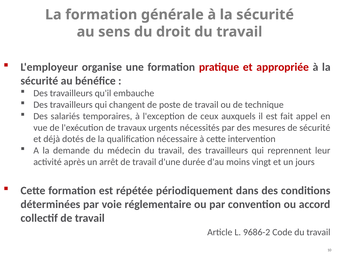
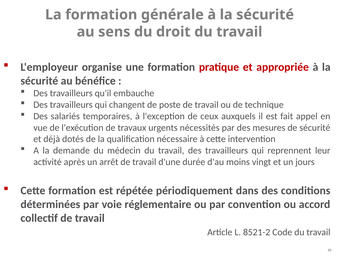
9686-2: 9686-2 -> 8521-2 (257, 233)
